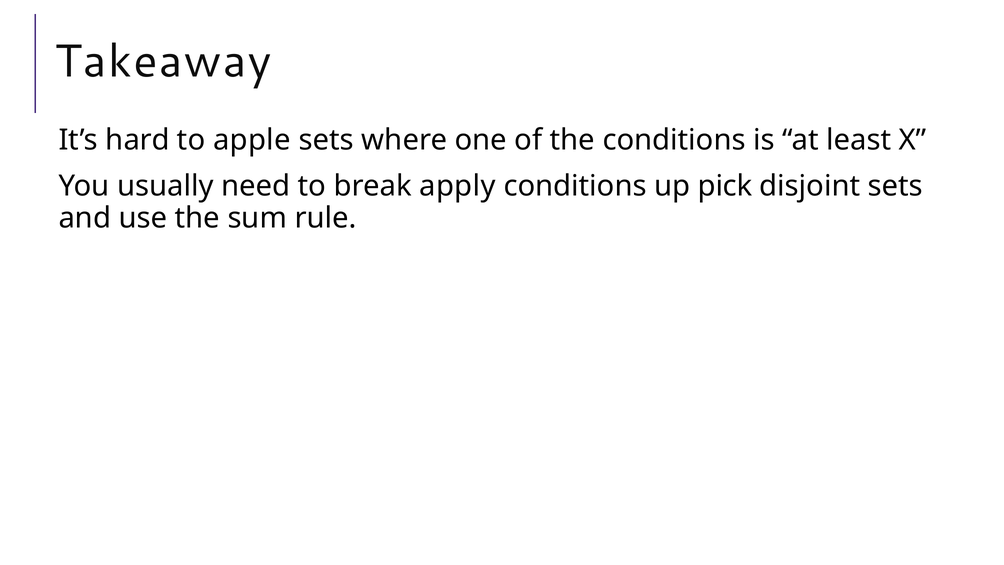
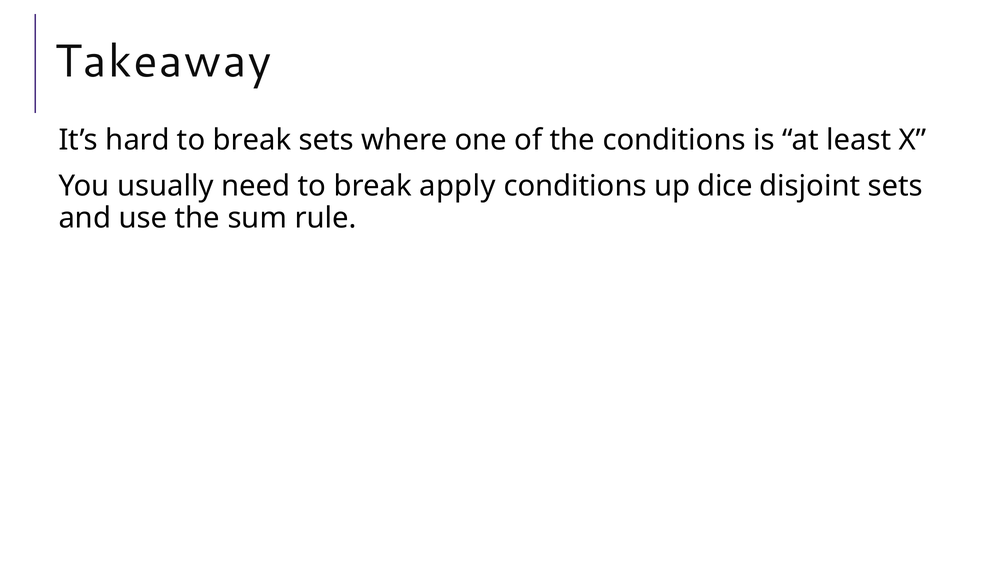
hard to apple: apple -> break (252, 140)
pick: pick -> dice (725, 186)
